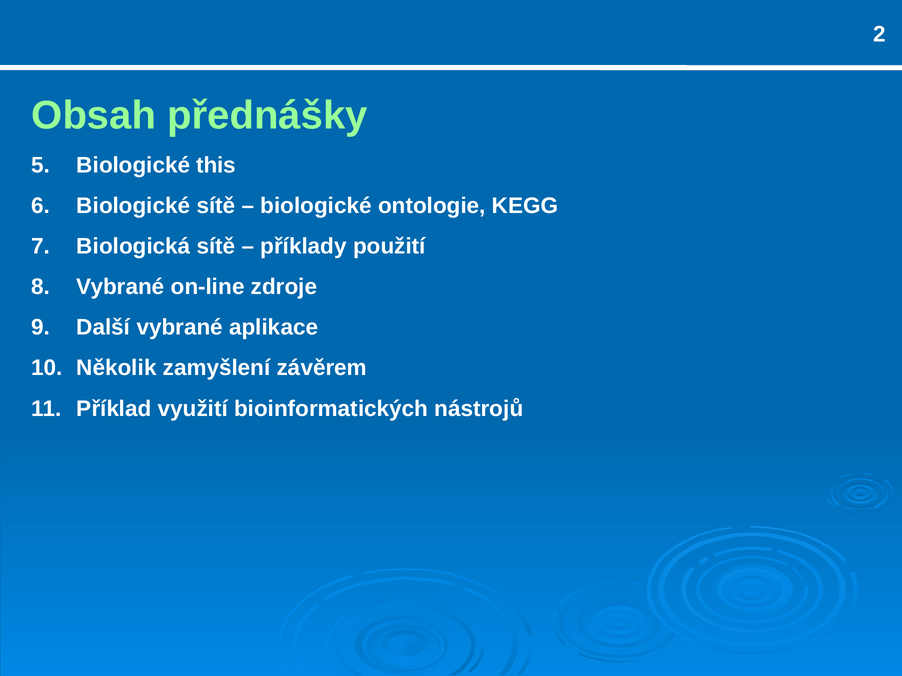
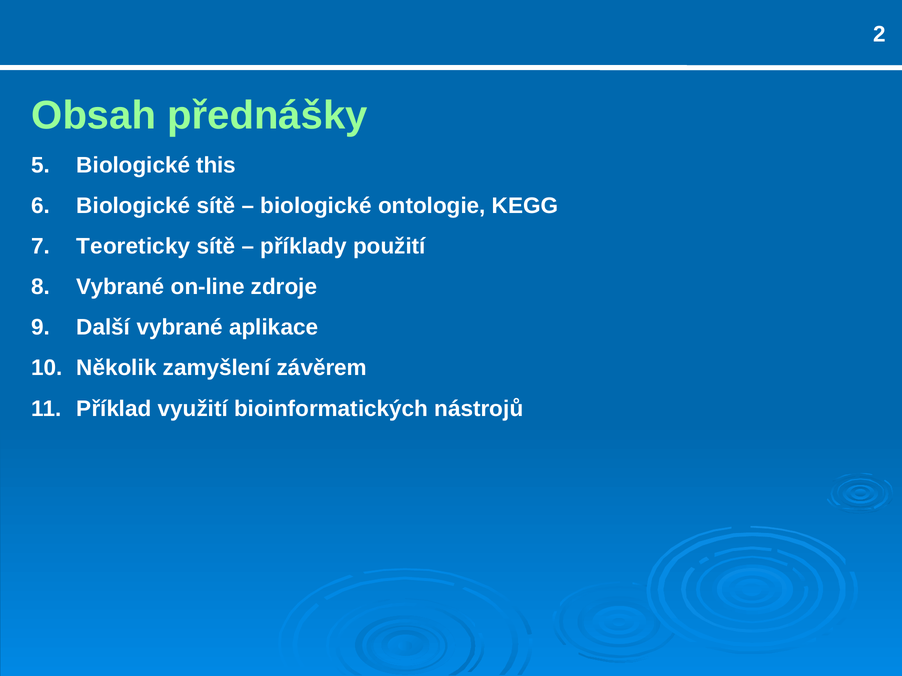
Biologická: Biologická -> Teoreticky (133, 247)
